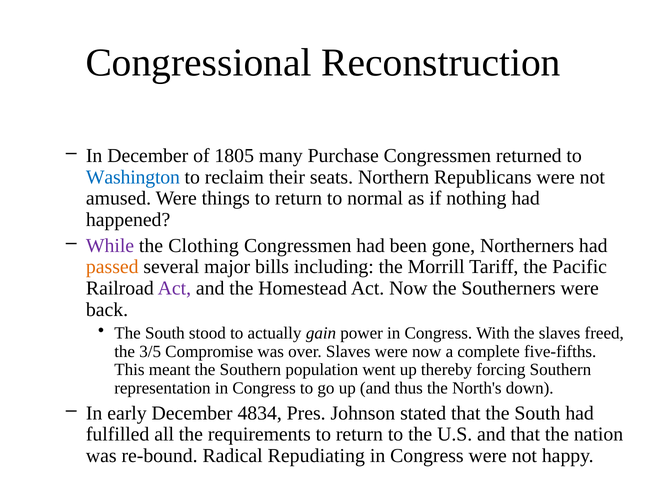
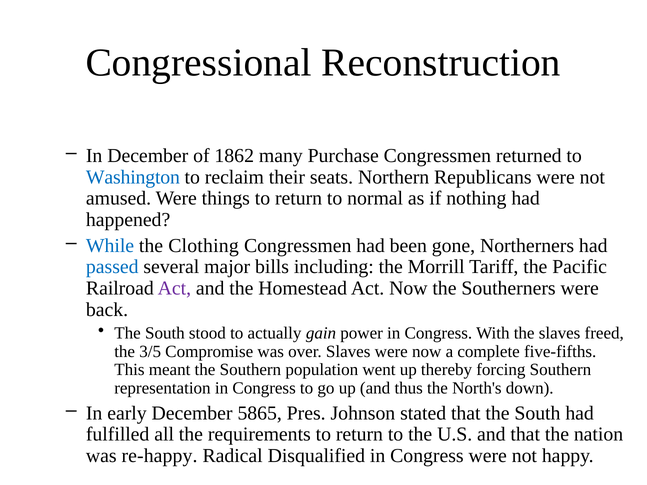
1805: 1805 -> 1862 (234, 156)
While colour: purple -> blue (110, 246)
passed colour: orange -> blue (112, 267)
4834: 4834 -> 5865 (260, 413)
re-bound: re-bound -> re-happy (160, 456)
Repudiating: Repudiating -> Disqualified (316, 456)
